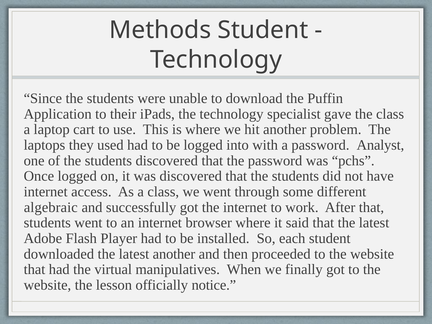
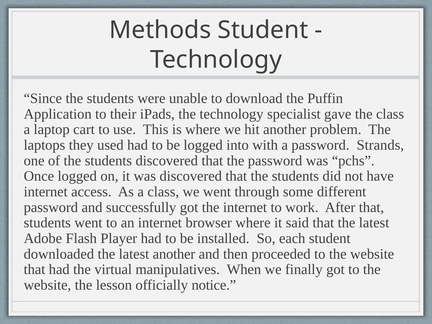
Analyst: Analyst -> Strands (380, 145)
algebraic: algebraic -> password (51, 207)
